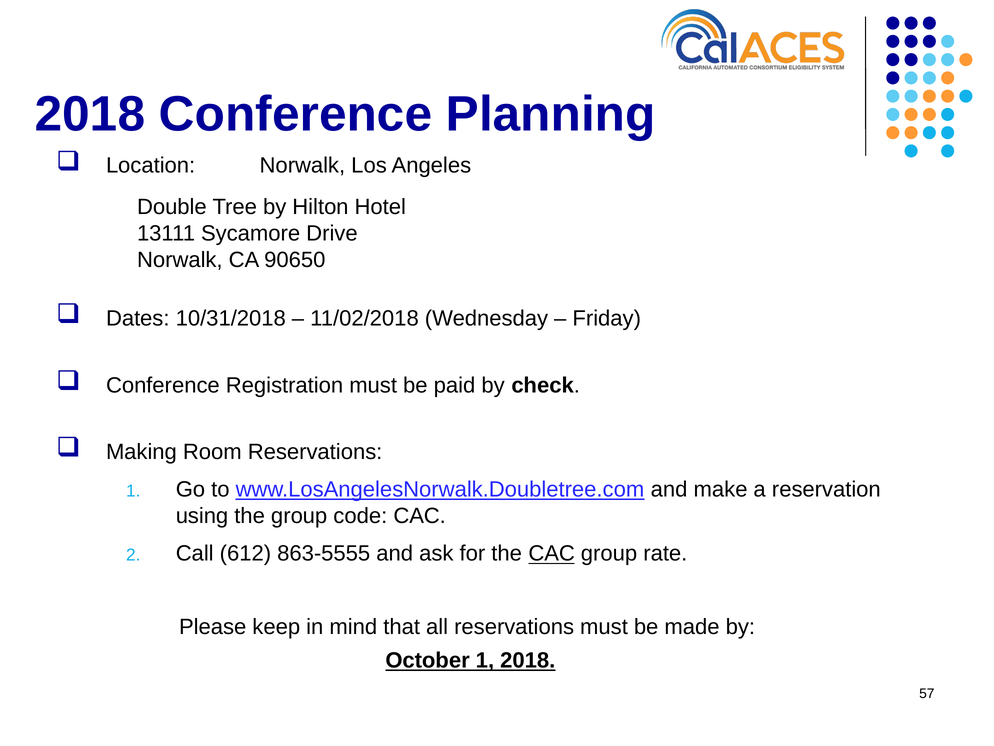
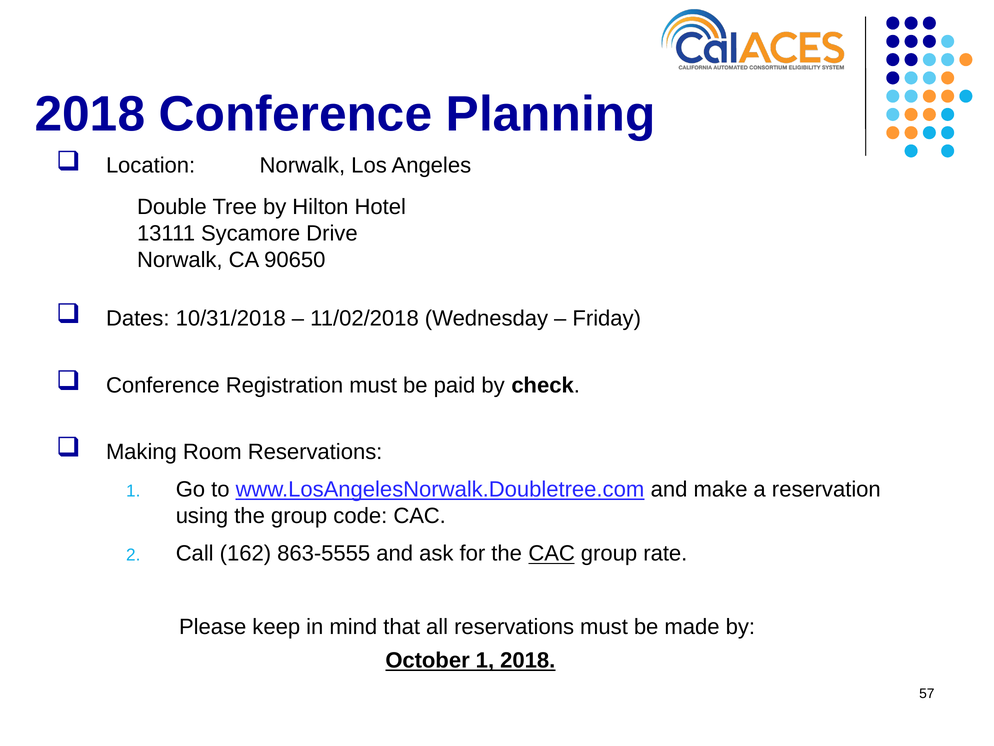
612: 612 -> 162 (245, 553)
